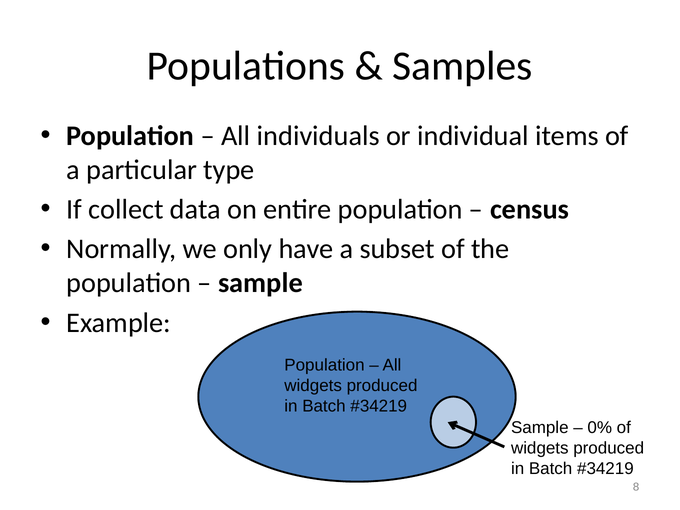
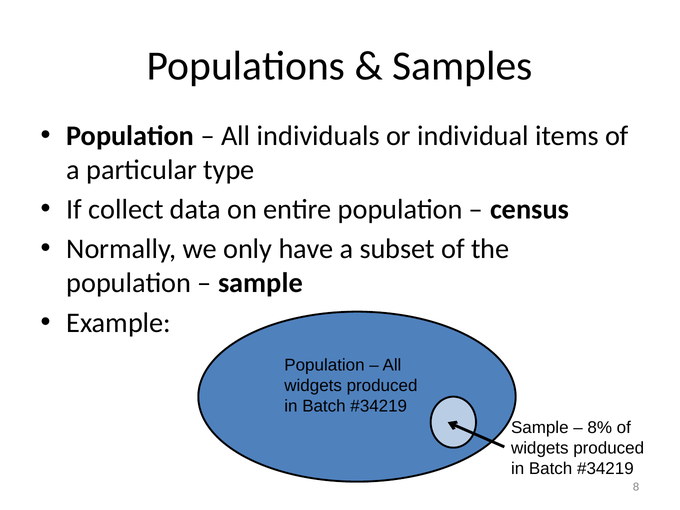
0%: 0% -> 8% (600, 428)
